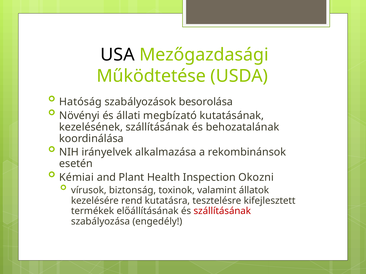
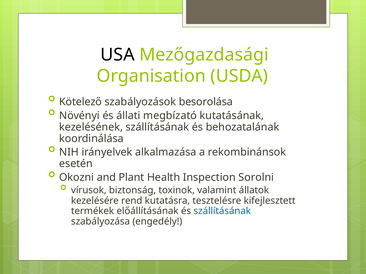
Működtetése: Működtetése -> Organisation (151, 76)
Hatóság: Hatóság -> Kötelező (81, 102)
Kémiai: Kémiai -> Okozni (77, 178)
Okozni: Okozni -> Sorolni (256, 178)
szállításának colour: red -> blue (222, 211)
